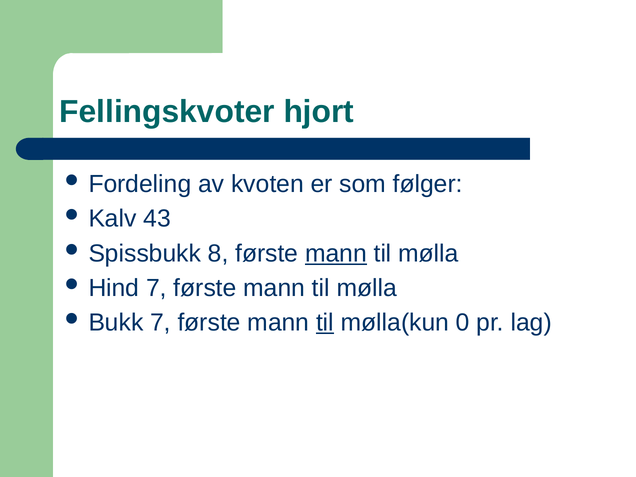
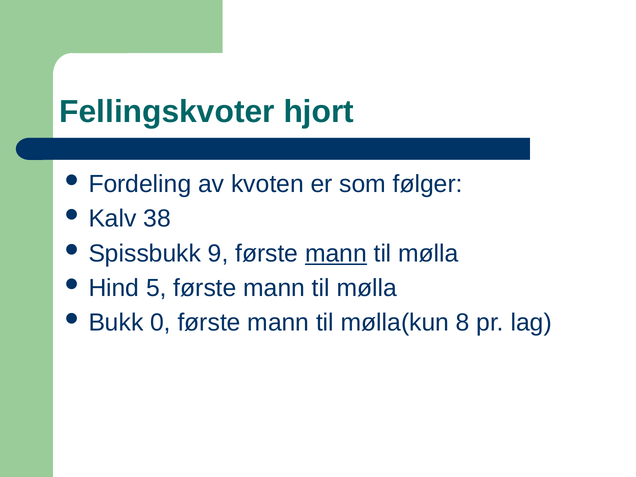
43: 43 -> 38 (157, 219)
8: 8 -> 9 (218, 253)
Hind 7: 7 -> 5 (156, 288)
Bukk 7: 7 -> 0 (160, 323)
til underline: present -> none (325, 323)
0: 0 -> 8 (463, 323)
